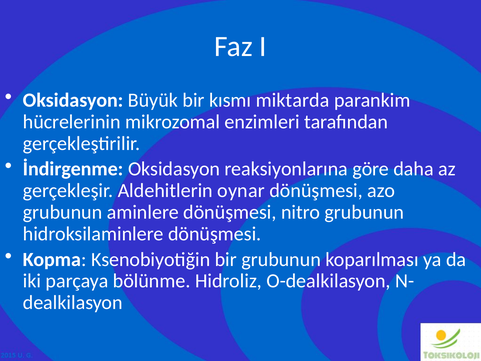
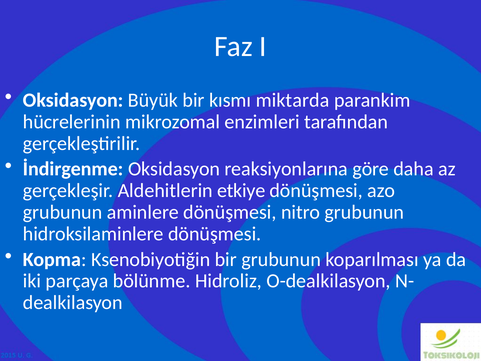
oynar: oynar -> etkiye (241, 190)
